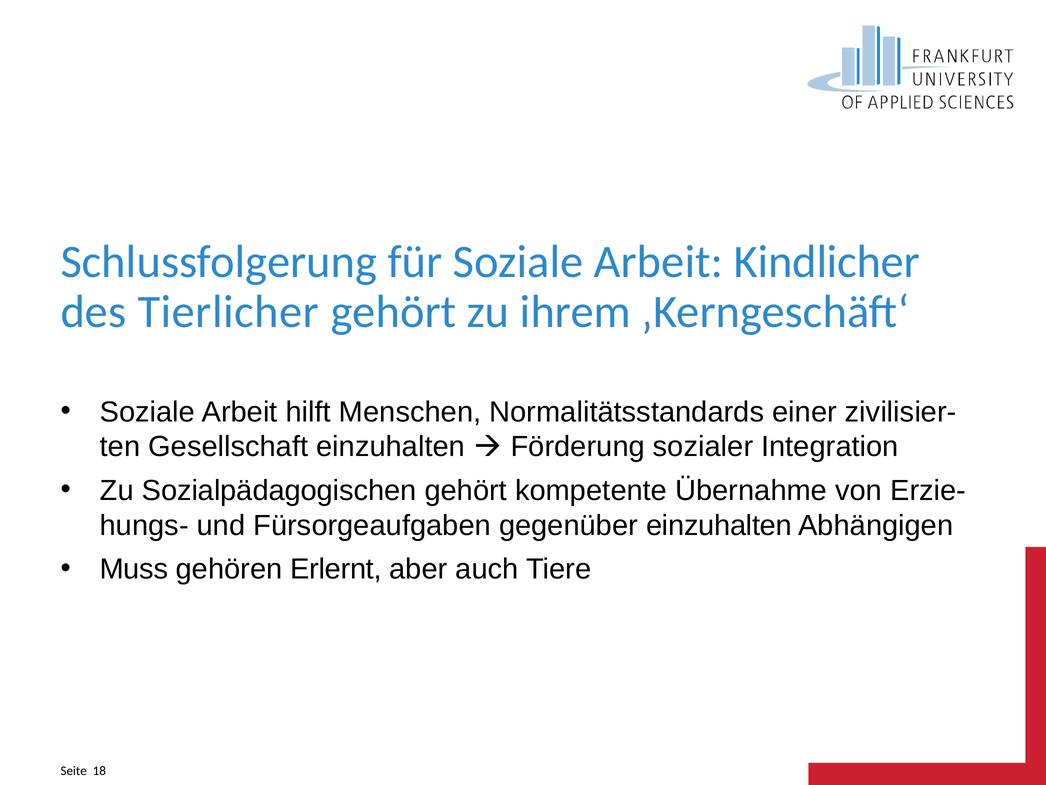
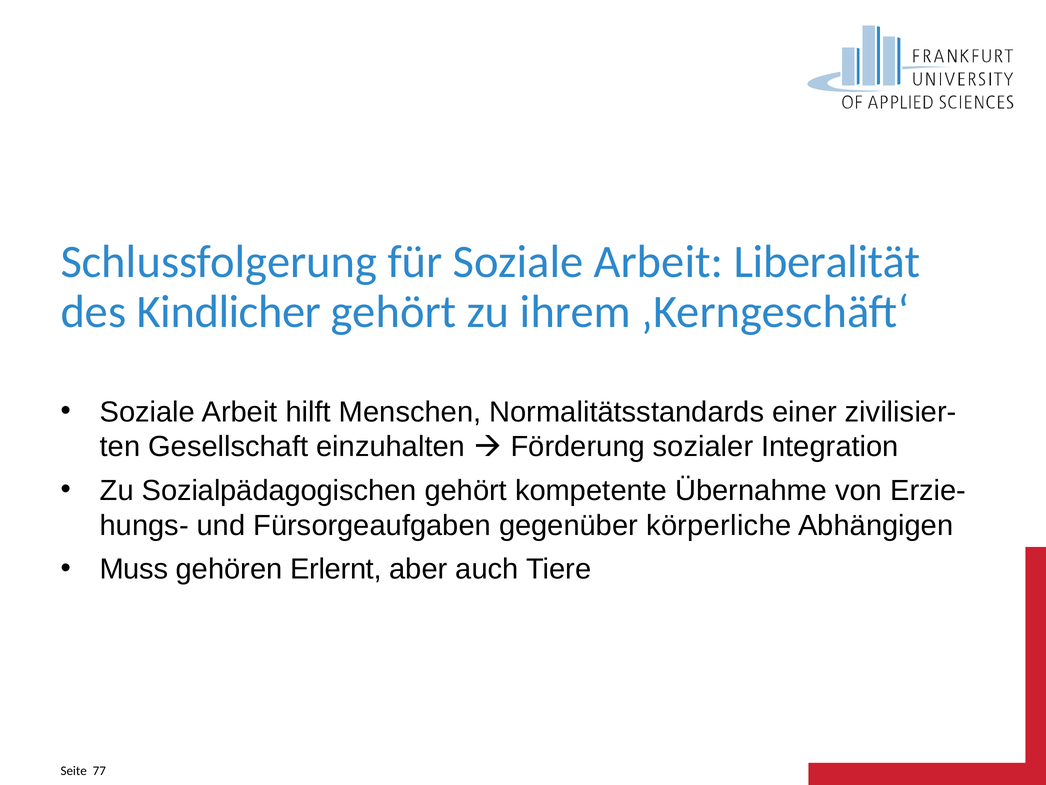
Kindlicher: Kindlicher -> Liberalität (827, 262)
Tierlicher: Tierlicher -> Kindlicher (229, 312)
gegenüber einzuhalten: einzuhalten -> körperliche (719, 525)
18: 18 -> 77 (99, 771)
